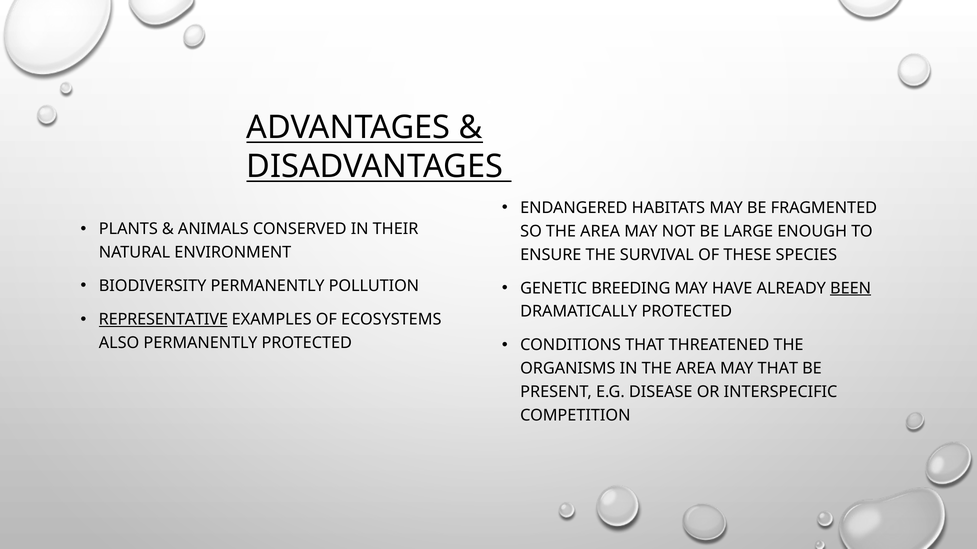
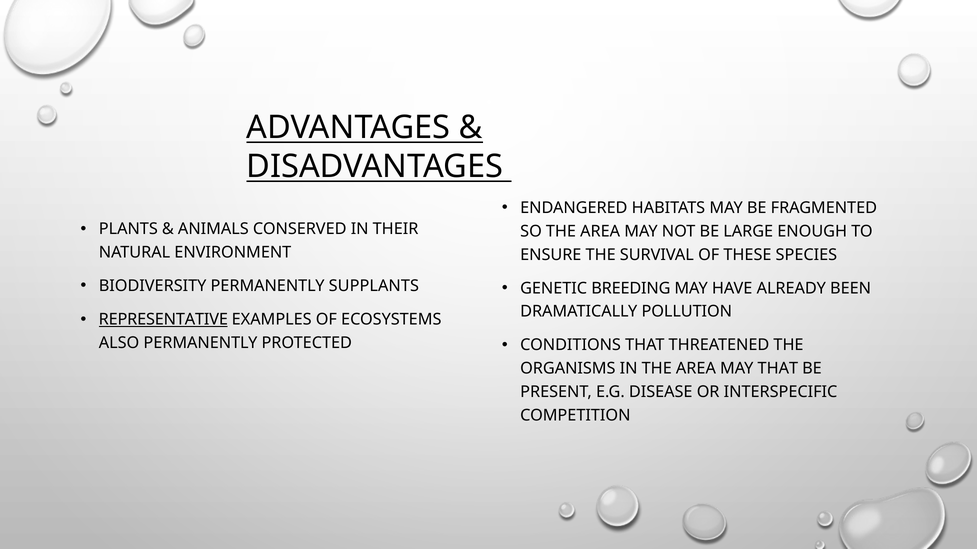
POLLUTION: POLLUTION -> SUPPLANTS (374, 286)
BEEN underline: present -> none (851, 288)
DRAMATICALLY PROTECTED: PROTECTED -> POLLUTION (687, 312)
